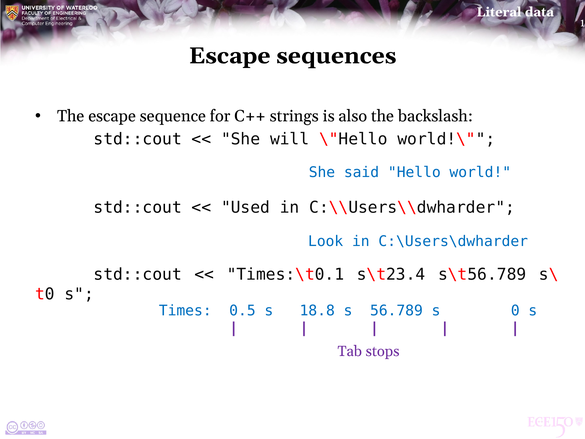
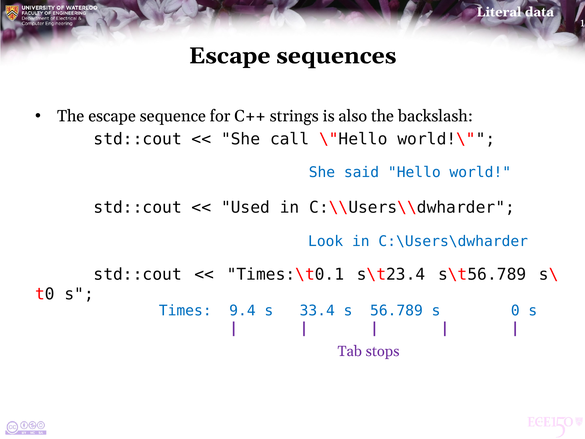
will: will -> call (290, 139)
0.5: 0.5 -> 9.4 (242, 310)
18.8: 18.8 -> 33.4 (317, 310)
